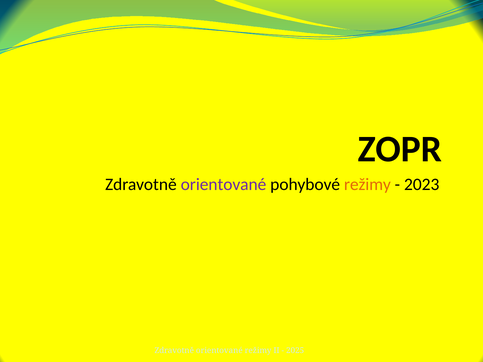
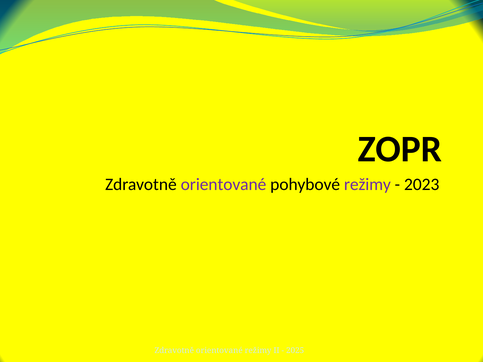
režimy colour: orange -> purple (367, 185)
